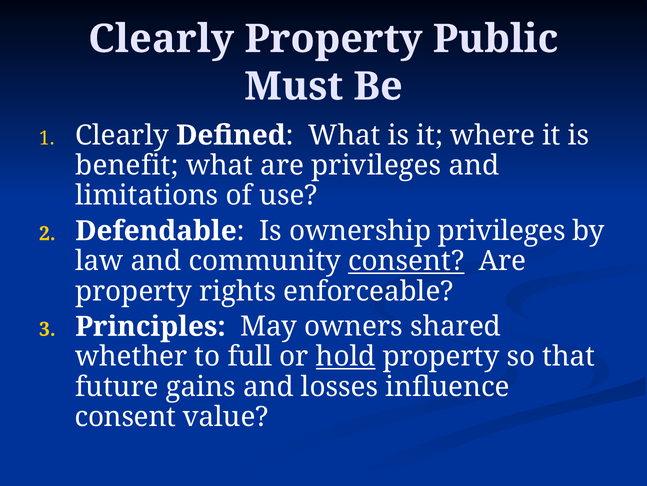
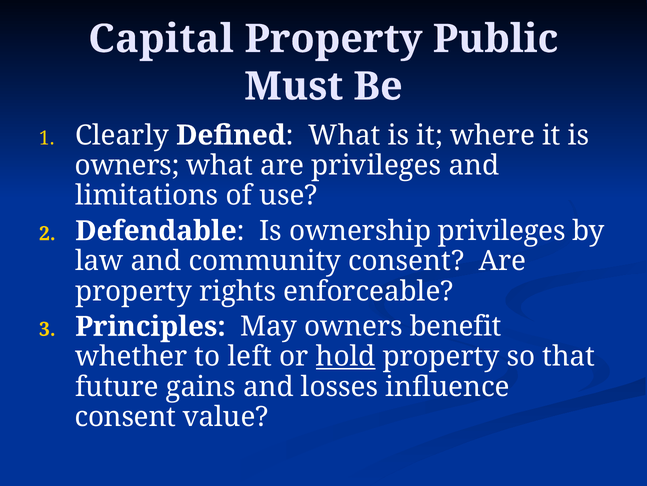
Clearly: Clearly -> Capital (161, 39)
benefit: benefit -> owners (127, 165)
consent underline: present -> none (406, 261)
shared: shared -> benefit (456, 326)
full: full -> left (250, 356)
